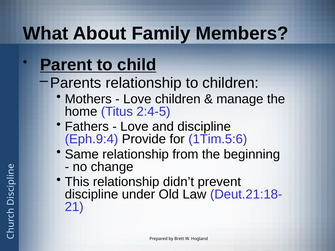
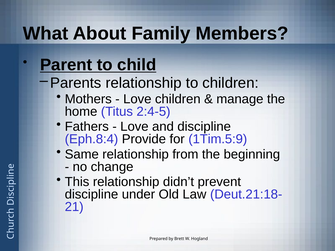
Eph.9:4: Eph.9:4 -> Eph.8:4 (91, 139)
1Tim.5:6: 1Tim.5:6 -> 1Tim.5:9 (218, 139)
